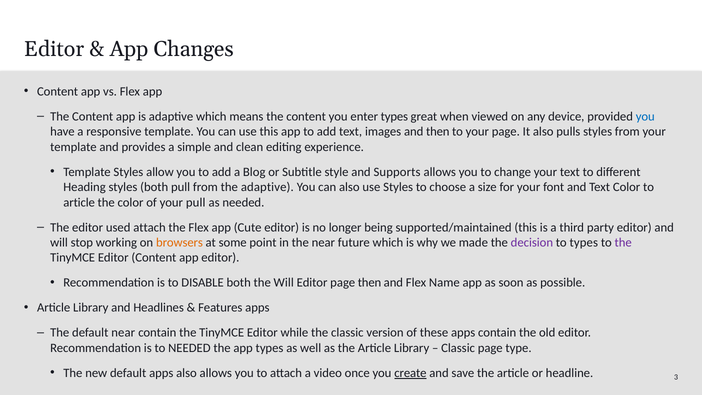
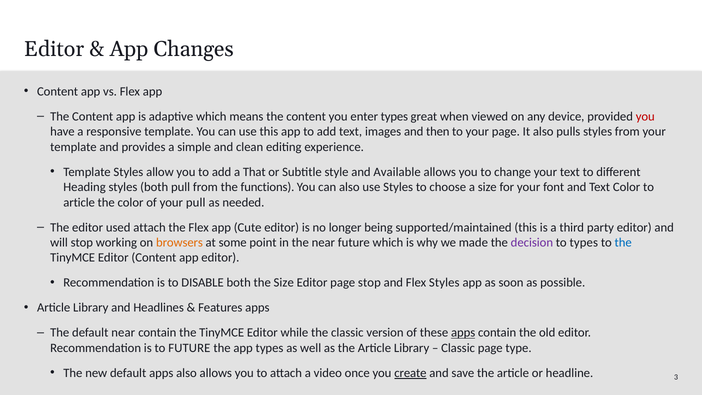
you colour: blue -> red (645, 116)
Blog: Blog -> That (254, 172)
Supports: Supports -> Available (397, 172)
the adaptive: adaptive -> functions (267, 187)
the colour: purple -> blue (623, 242)
the Will: Will -> Size (284, 283)
page then: then -> stop (369, 283)
Flex Name: Name -> Styles (444, 283)
apps underline: none -> present (463, 333)
to NEEDED: NEEDED -> FUTURE (189, 348)
